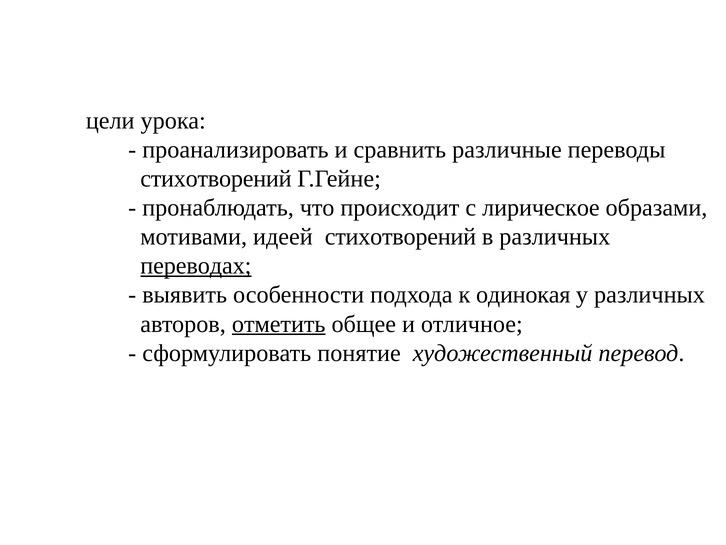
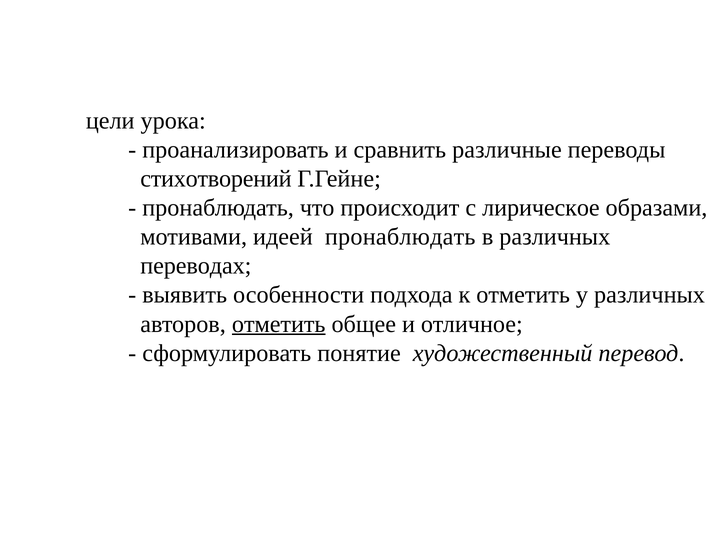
идеей стихотворений: стихотворений -> пронаблюдать (400, 237)
переводах underline: present -> none (196, 266)
к одинокая: одинокая -> отметить (523, 295)
